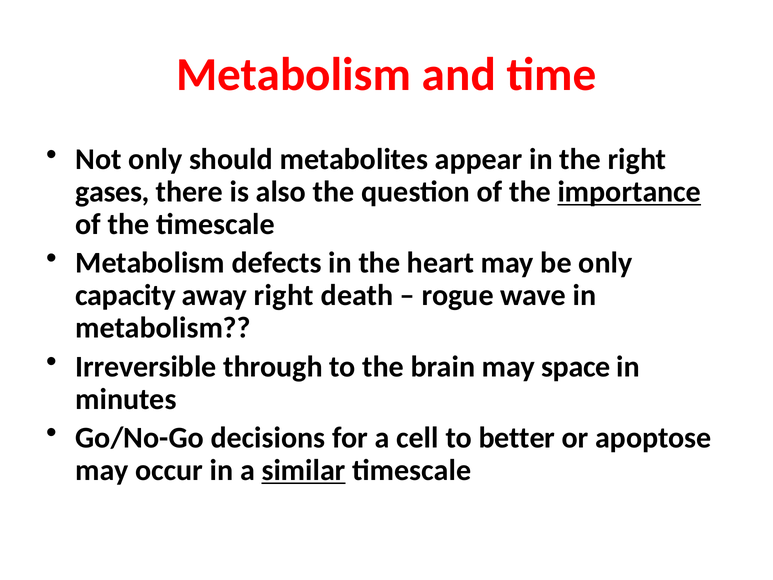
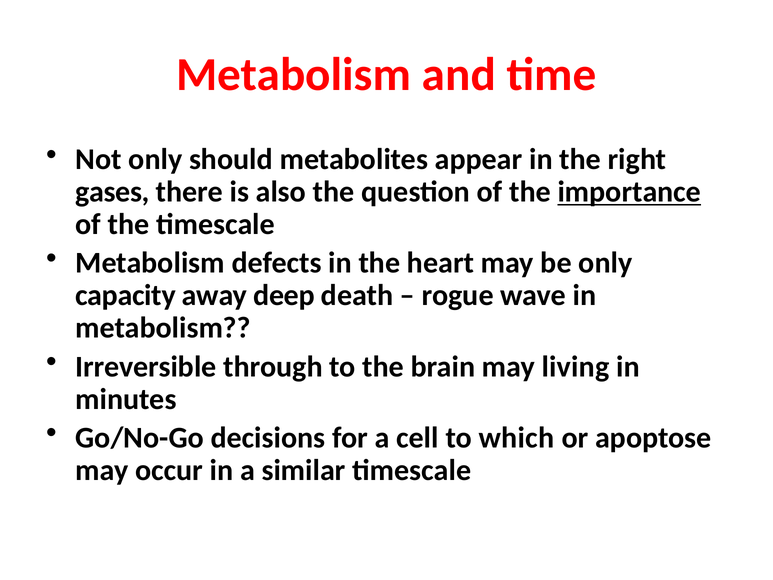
away right: right -> deep (284, 295)
space: space -> living (575, 366)
better: better -> which (517, 438)
similar underline: present -> none (304, 470)
